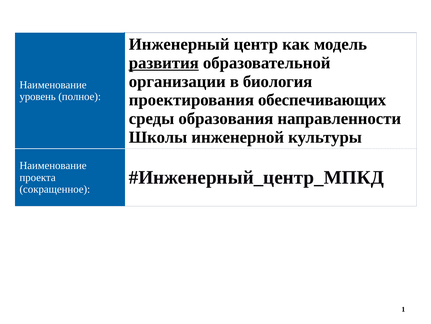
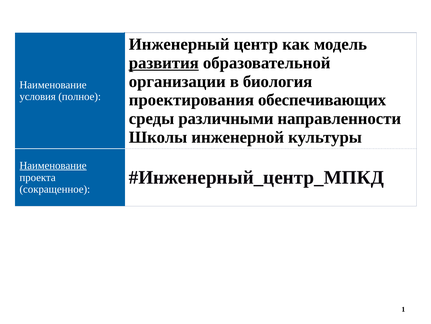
уровень: уровень -> условия (38, 97)
образования: образования -> различными (226, 118)
Наименование underline: none -> present (53, 165)
